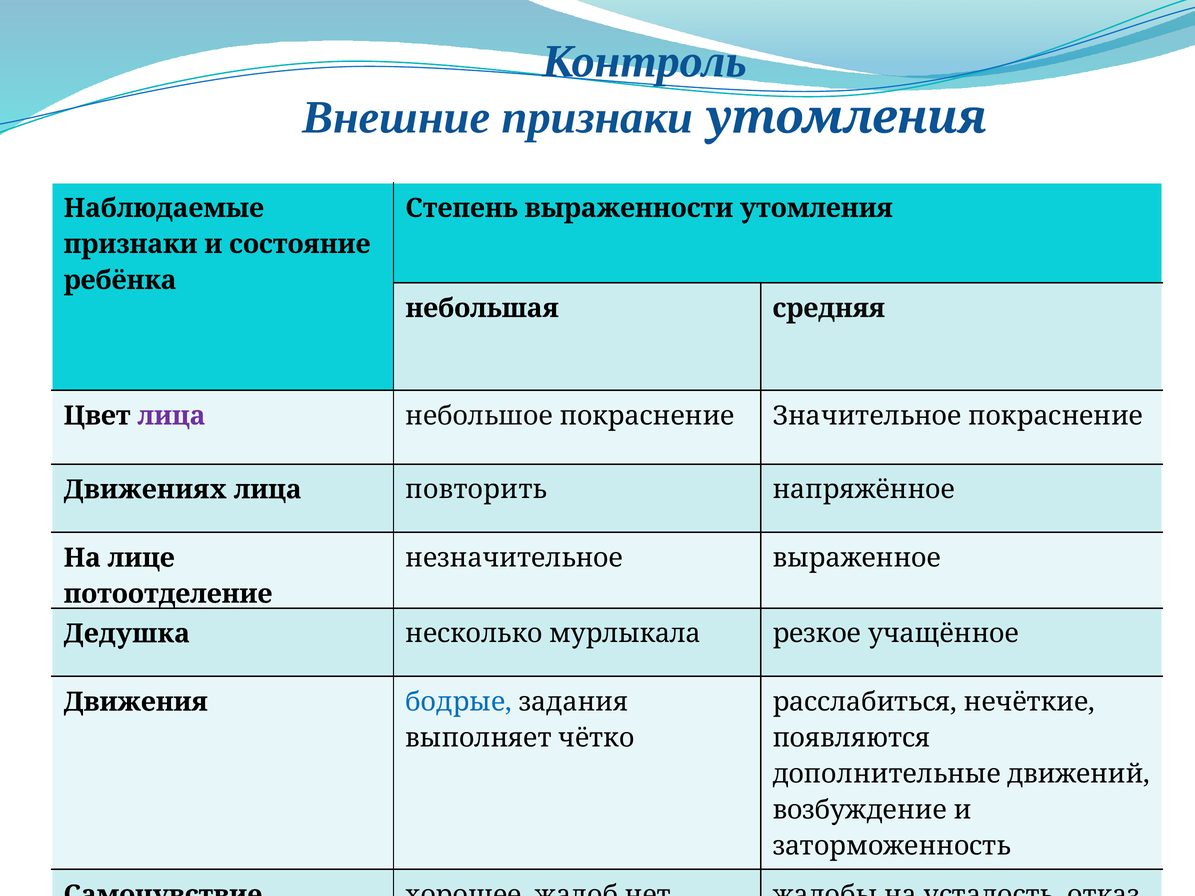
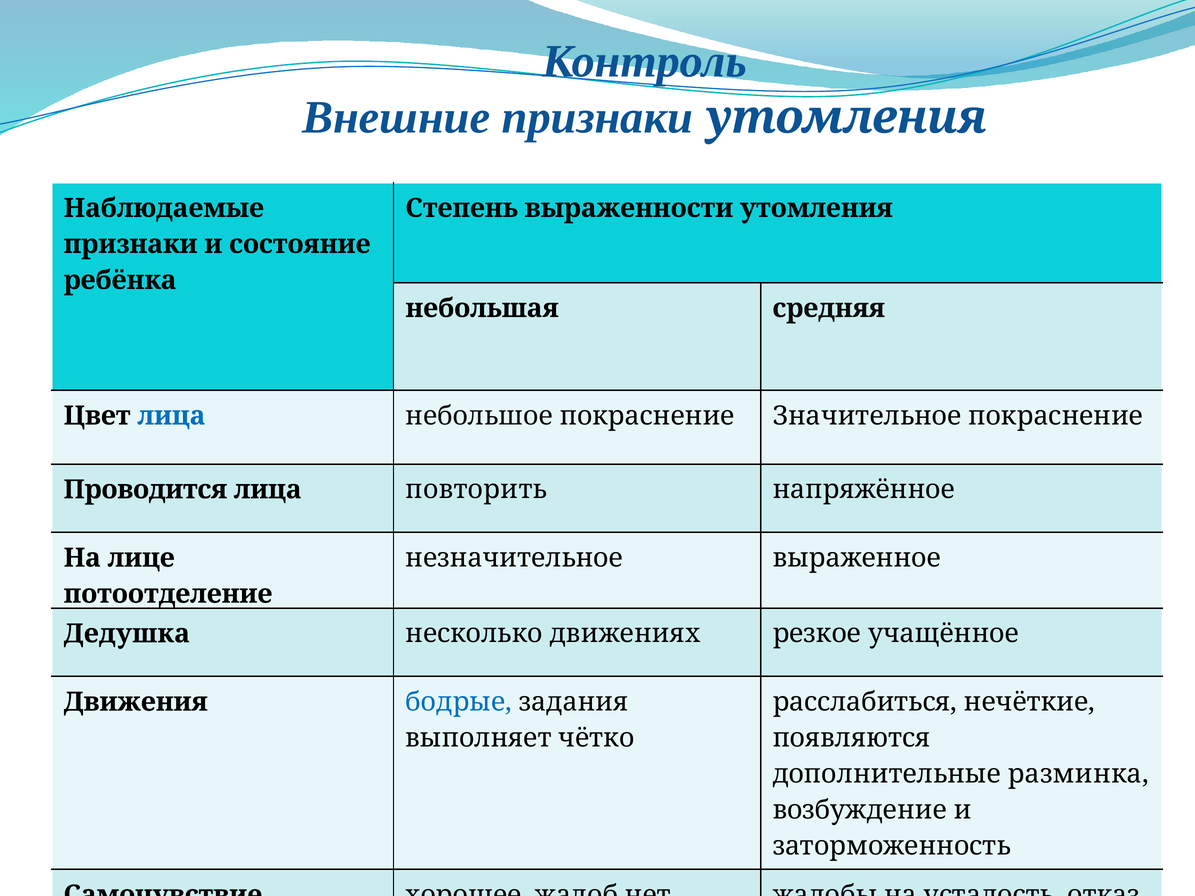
лица colour: purple -> blue (171, 416)
Движениях: Движениях -> Проводится (145, 490)
мурлыкала: мурлыкала -> движениях (625, 634)
движений: движений -> разминка (1078, 774)
